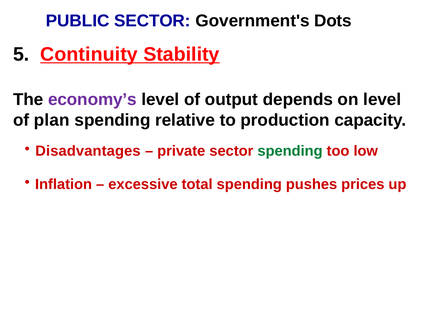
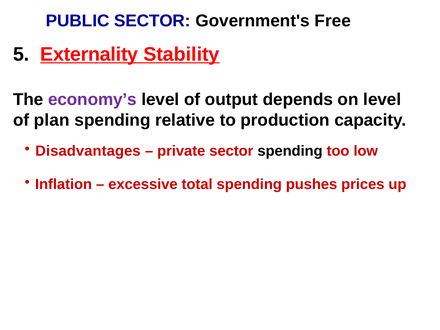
Dots: Dots -> Free (333, 21)
Continuity: Continuity -> Externality (89, 54)
spending colour: green -> black (290, 151)
